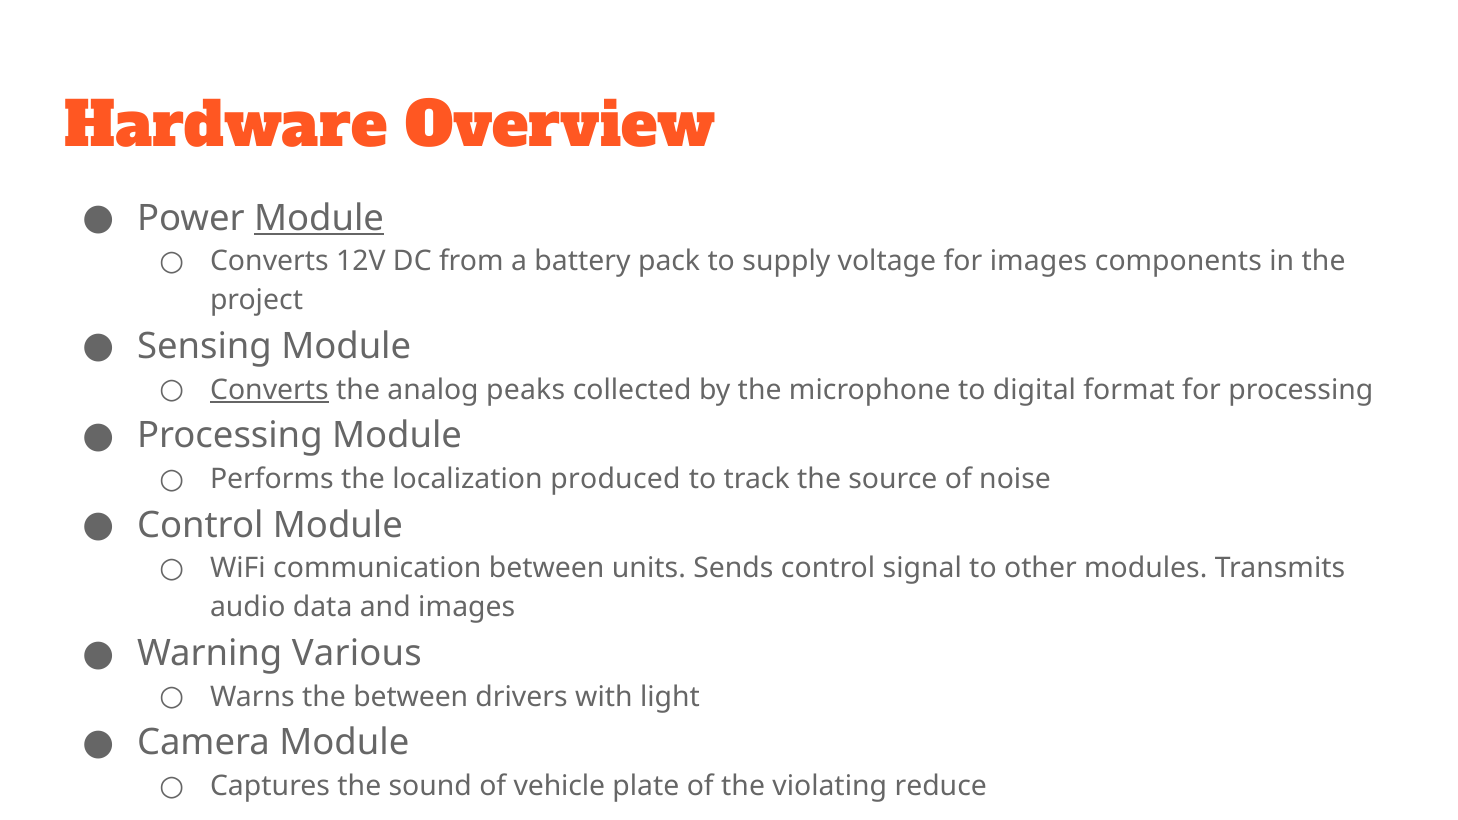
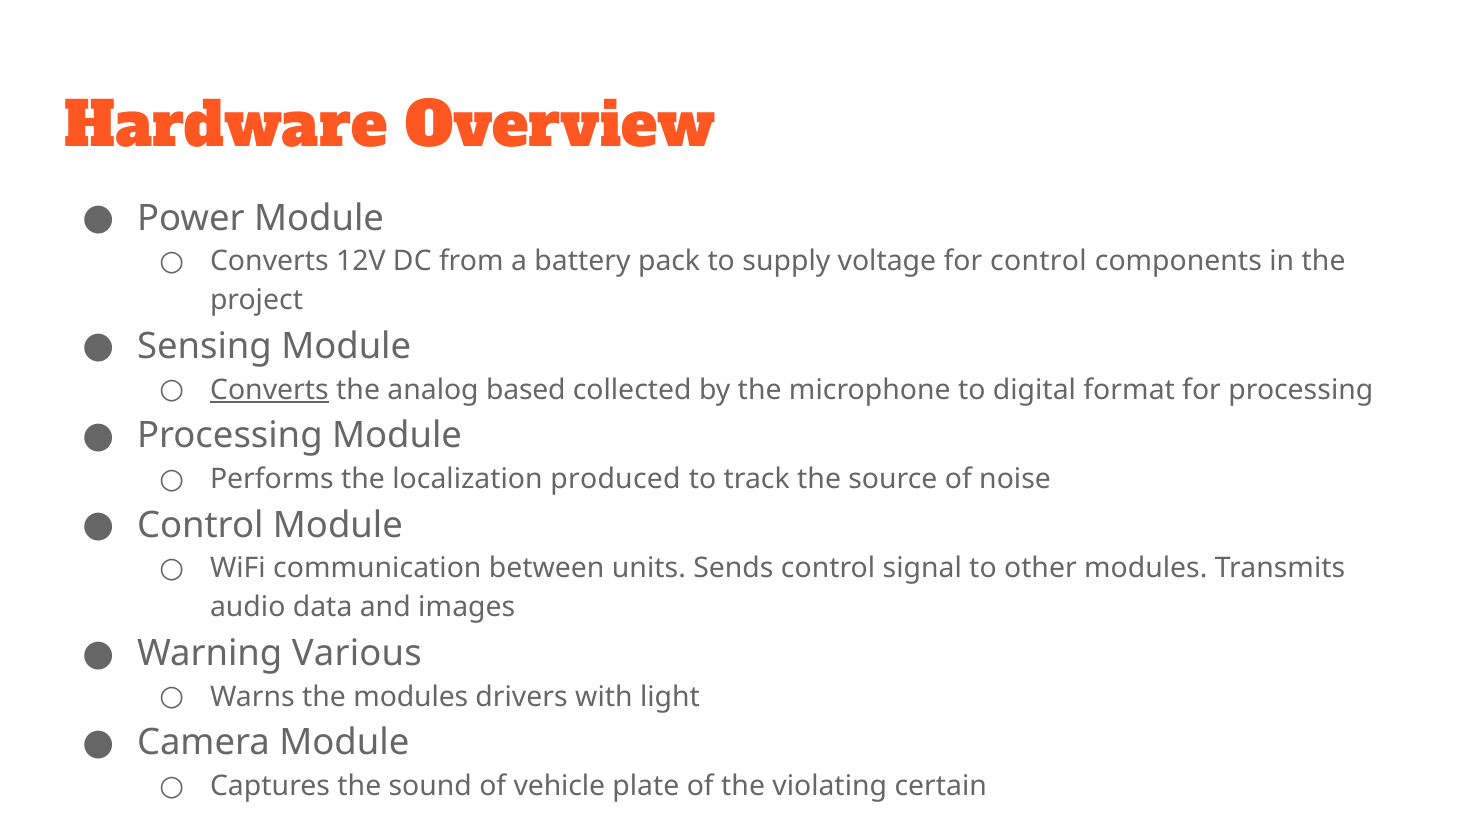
Module underline: present -> none (319, 218)
for images: images -> control (1038, 261)
peaks: peaks -> based (526, 390)
the between: between -> modules (411, 697)
reduce: reduce -> certain (941, 786)
